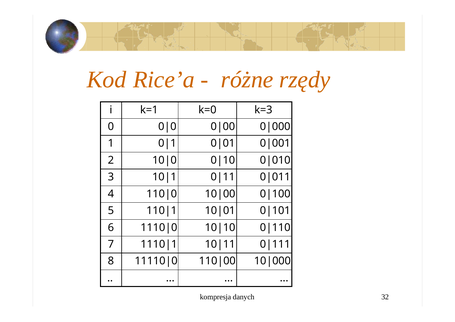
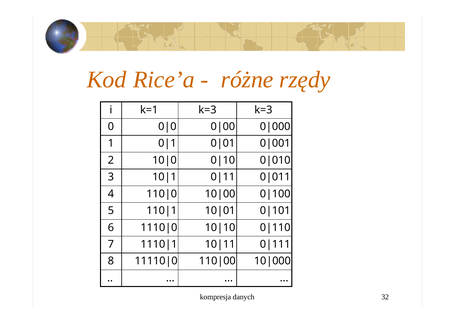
k=1 k=0: k=0 -> k=3 (207, 110)
